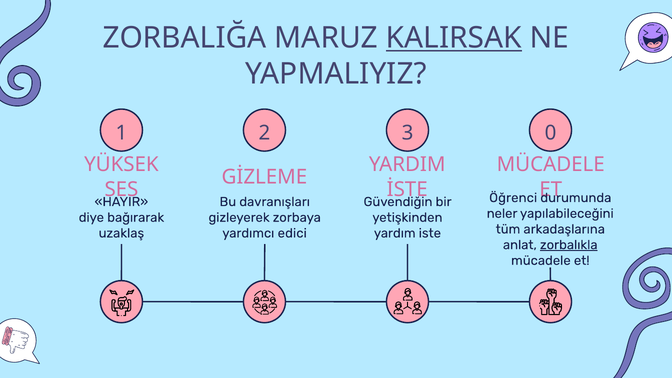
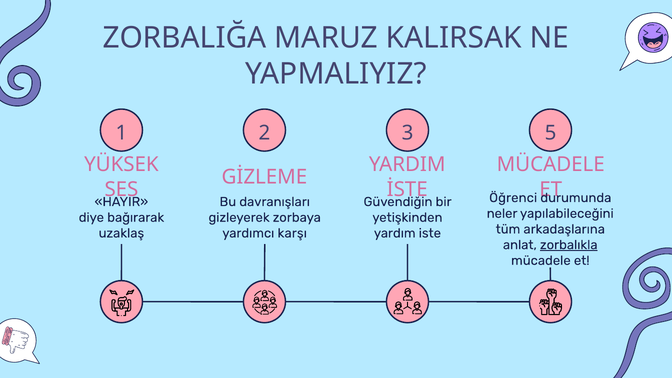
KALIRSAK underline: present -> none (454, 38)
0: 0 -> 5 (551, 133)
edici: edici -> karşı (292, 233)
